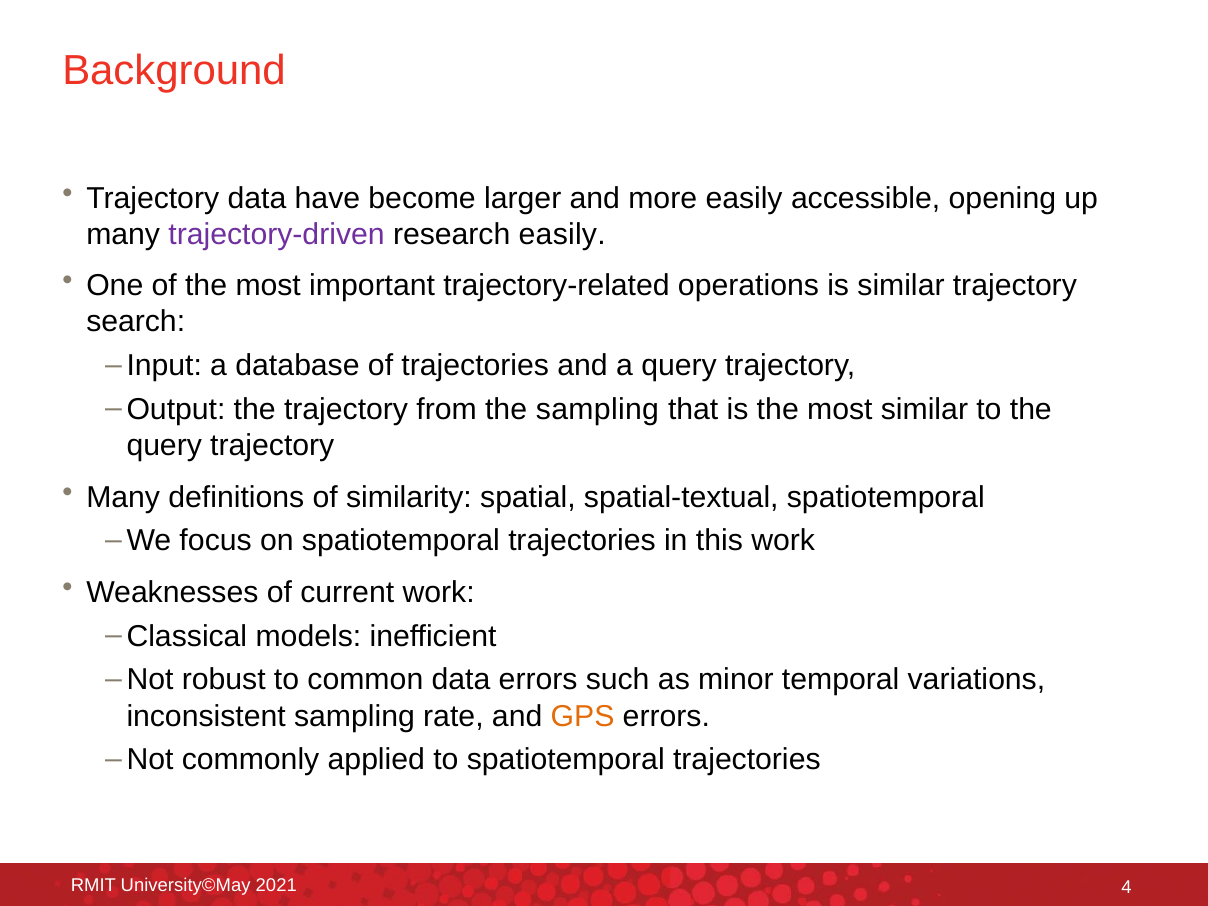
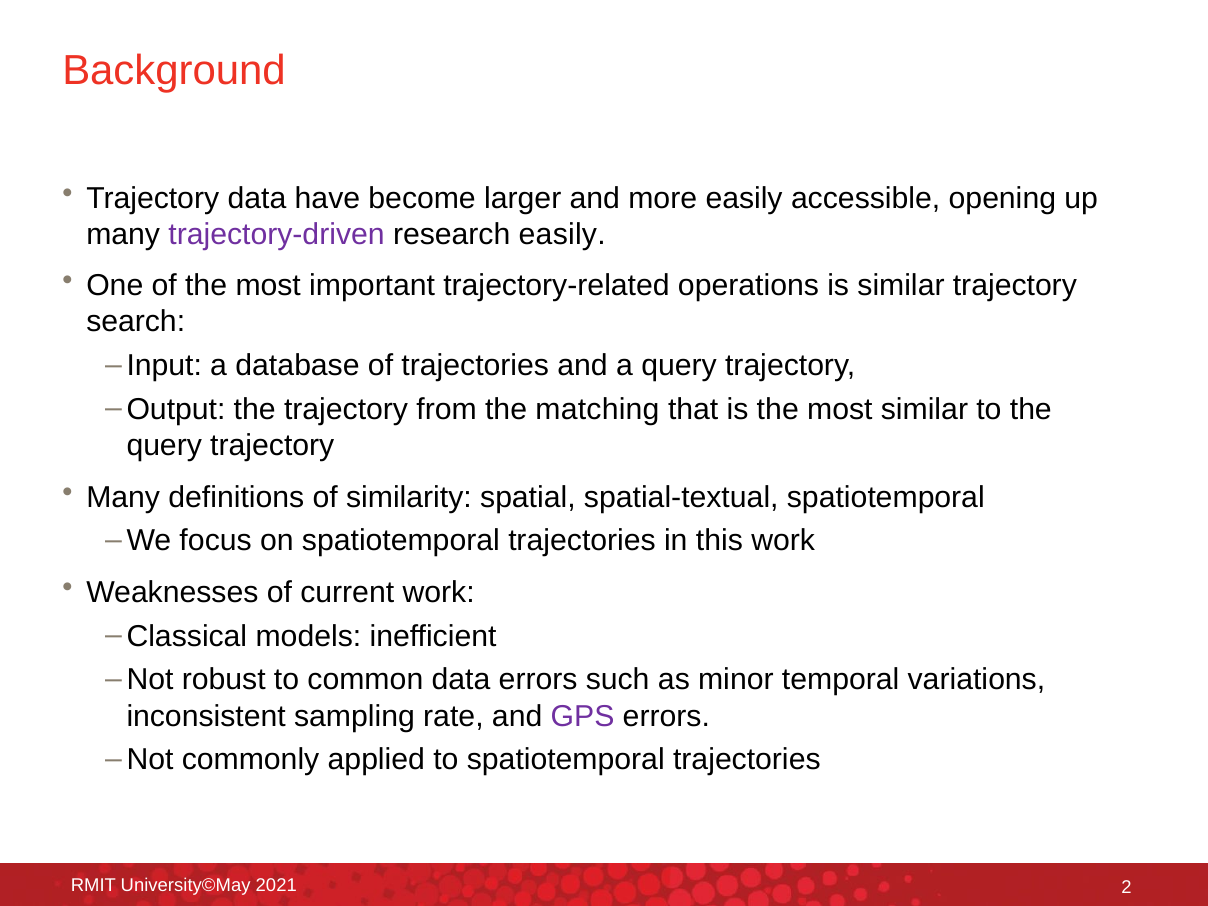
the sampling: sampling -> matching (597, 410)
GPS colour: orange -> purple (583, 716)
4: 4 -> 2 (1126, 887)
